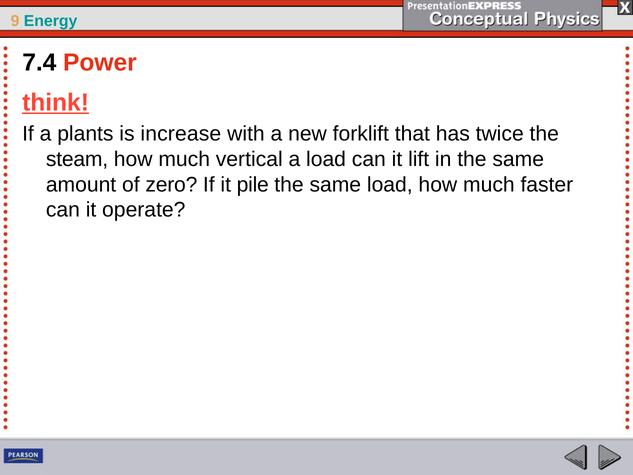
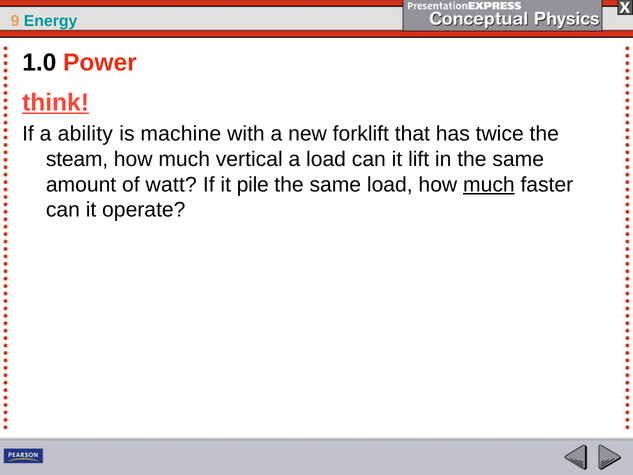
7.4: 7.4 -> 1.0 (39, 63)
plants: plants -> ability (85, 134)
increase: increase -> machine (181, 134)
zero: zero -> watt (171, 185)
much underline: none -> present (489, 185)
